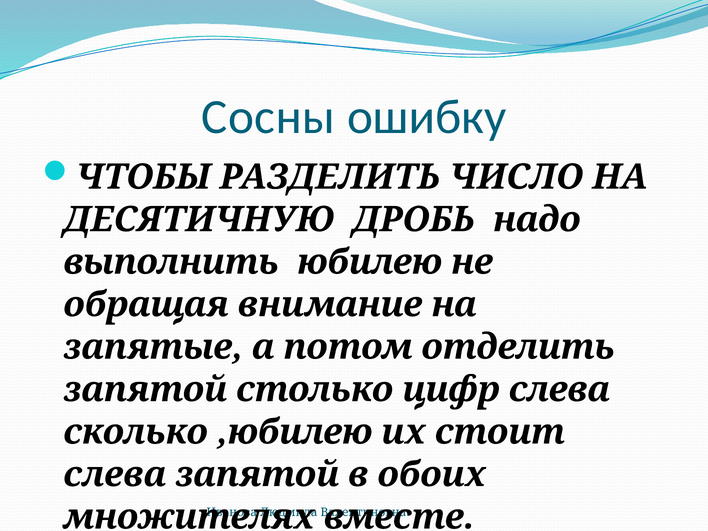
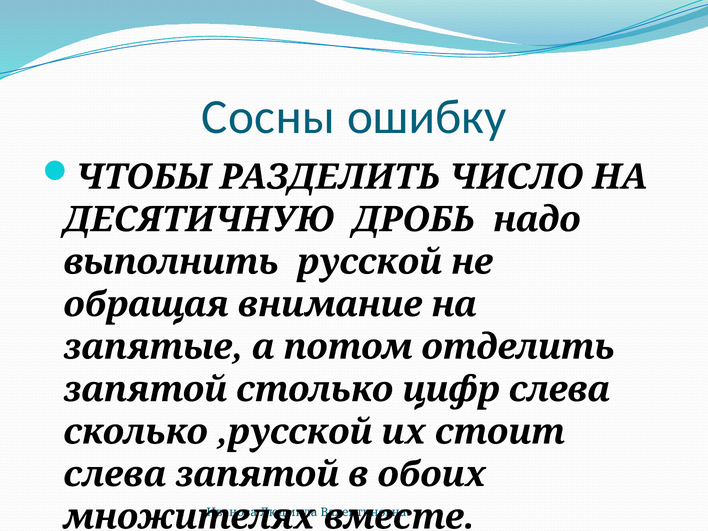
юбилею: юбилею -> русской (370, 262)
,юбилею: ,юбилею -> ,русской (295, 432)
